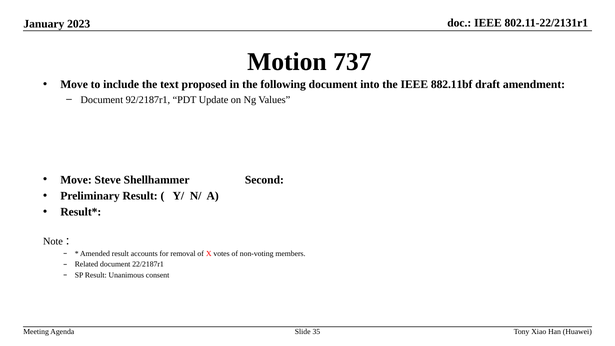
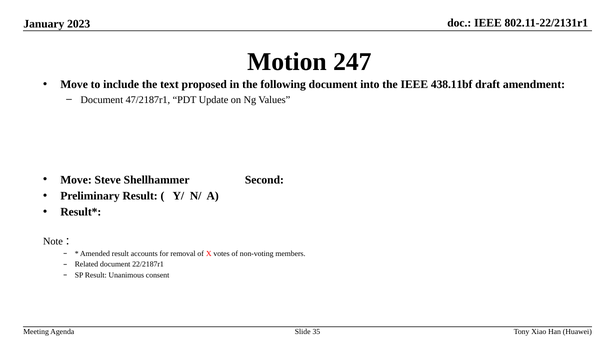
737: 737 -> 247 (352, 62)
882.11bf: 882.11bf -> 438.11bf (452, 85)
92/2187r1: 92/2187r1 -> 47/2187r1 (148, 100)
